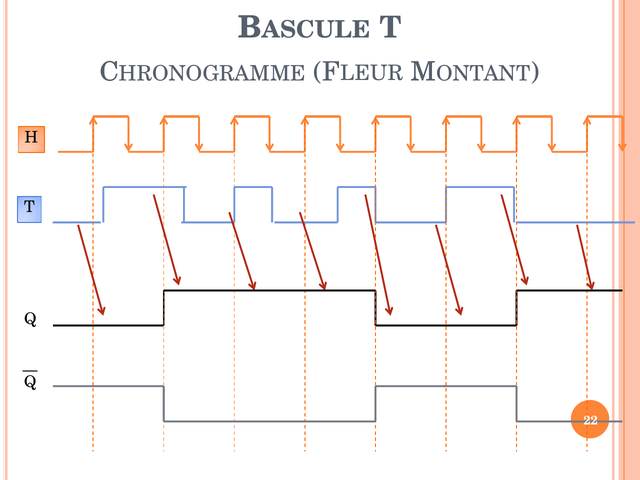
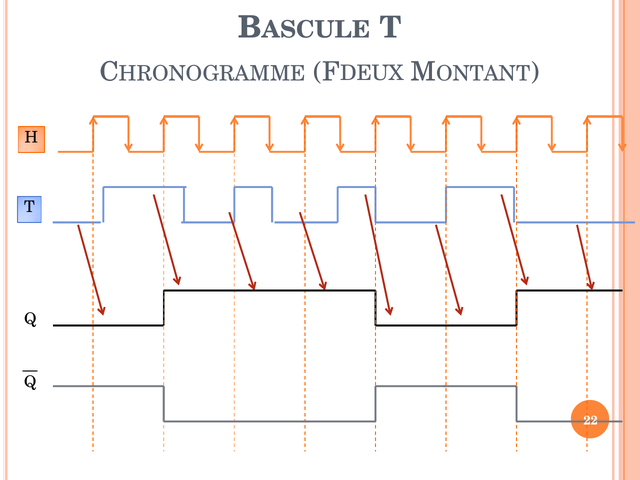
LEUR: LEUR -> DEUX (372, 73)
